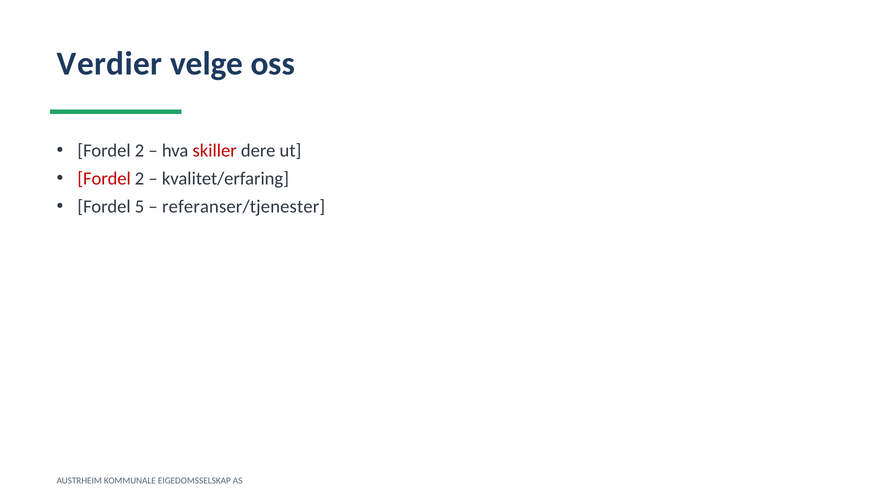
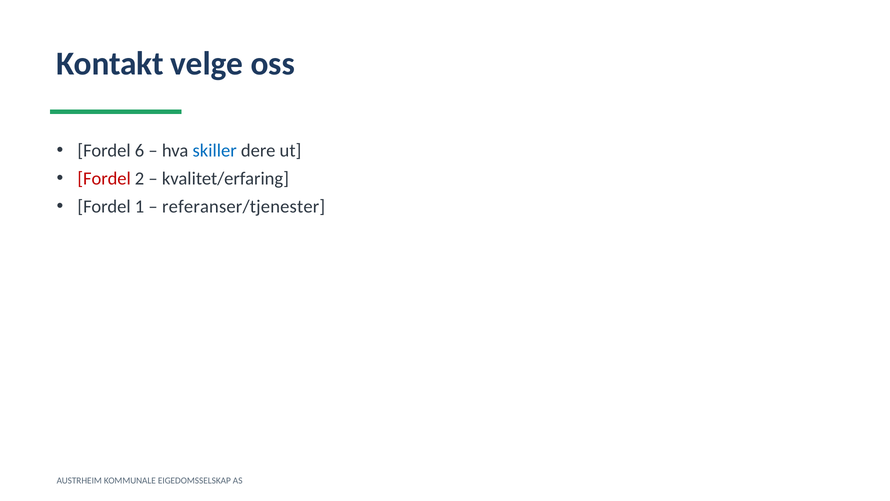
Verdier: Verdier -> Kontakt (110, 64)
2: 2 -> 6 (140, 151)
skiller colour: red -> blue (215, 151)
5: 5 -> 1 (140, 206)
